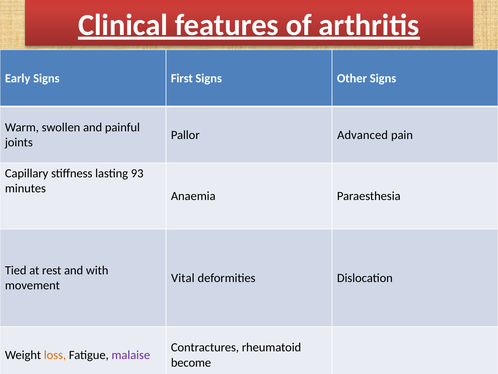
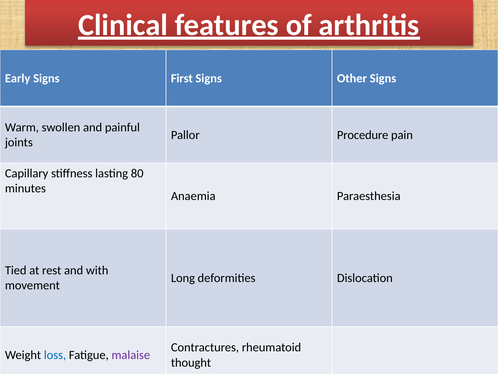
Advanced: Advanced -> Procedure (363, 135)
93: 93 -> 80 (137, 173)
Vital: Vital -> Long (183, 278)
loss colour: orange -> blue (55, 355)
become: become -> thought (191, 362)
